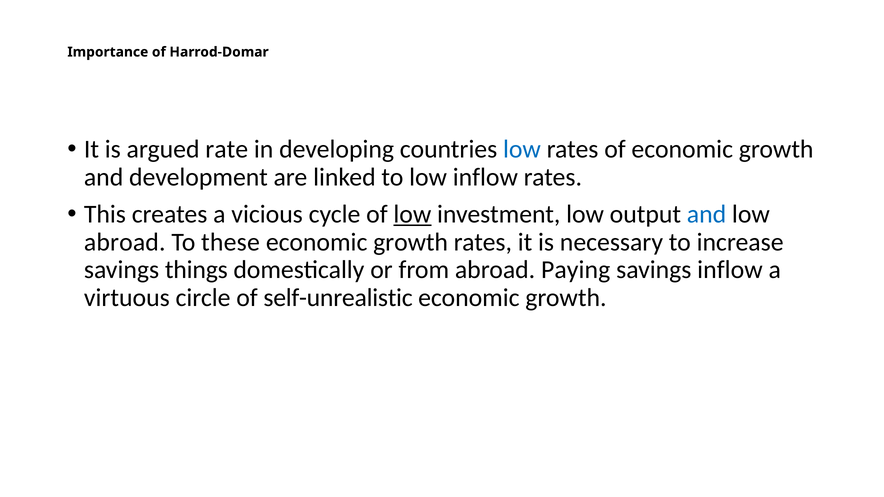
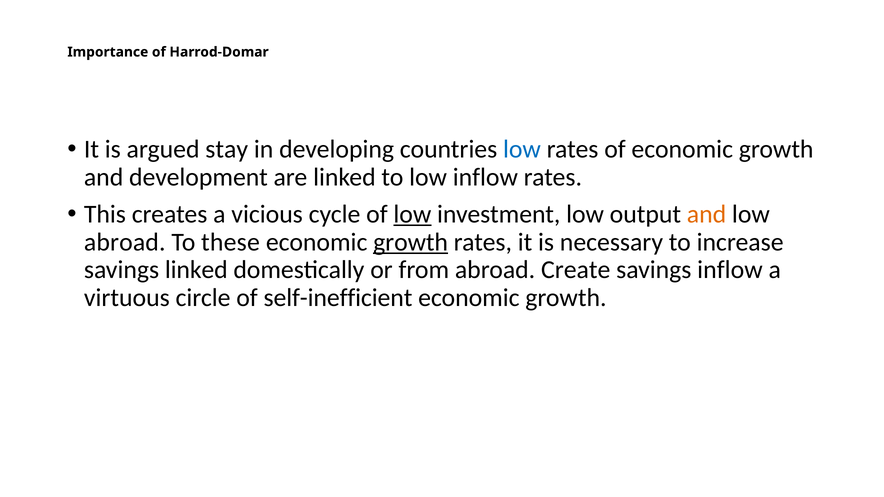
rate: rate -> stay (227, 149)
and colour: blue -> orange (707, 214)
growth underline: none -> present (411, 242)
savings things: things -> linked (196, 270)
Paying: Paying -> Create (576, 270)
self-unrealistic: self-unrealistic -> self-inefficient (338, 298)
